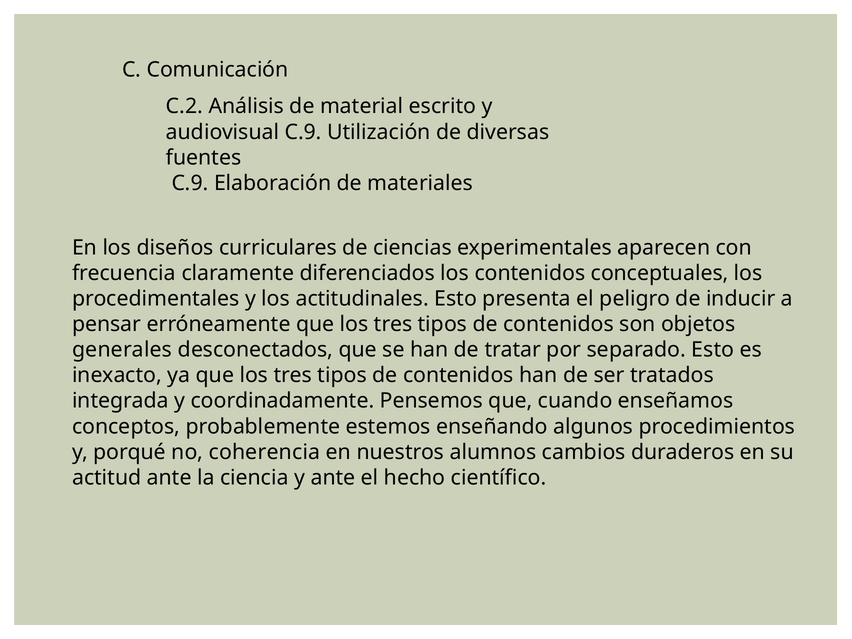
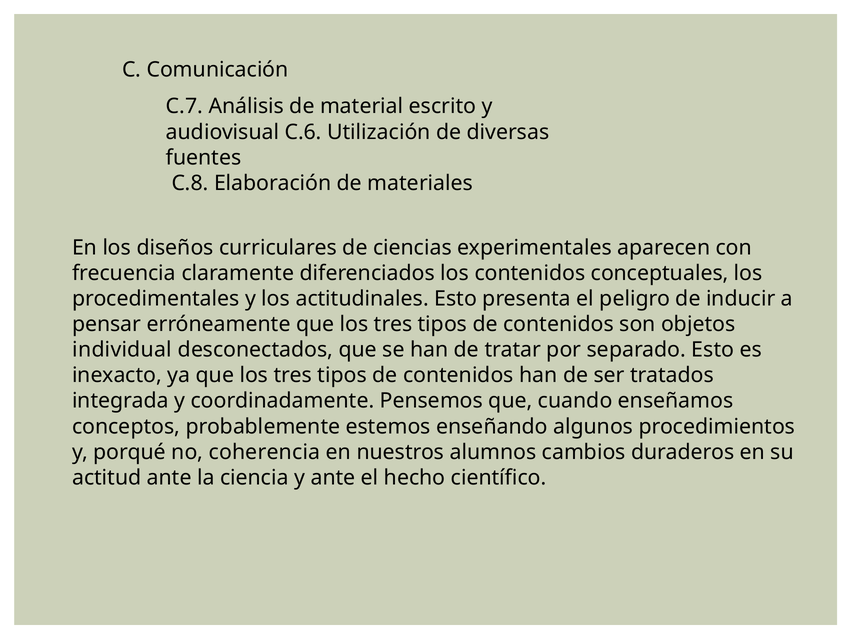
C.2: C.2 -> C.7 (184, 106)
audiovisual C.9: C.9 -> C.6 (303, 132)
C.9: C.9 -> C.8 (190, 183)
generales: generales -> individual (122, 350)
